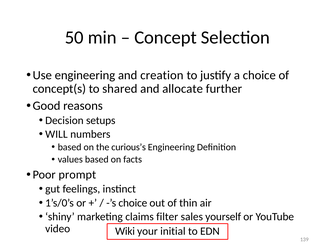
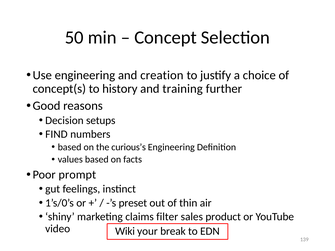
shared: shared -> history (120, 89)
allocate: allocate -> training (183, 89)
WILL: WILL -> FIND (56, 134)
-’s choice: choice -> preset (133, 203)
yourself: yourself -> product (223, 217)
initial: initial -> break (173, 232)
